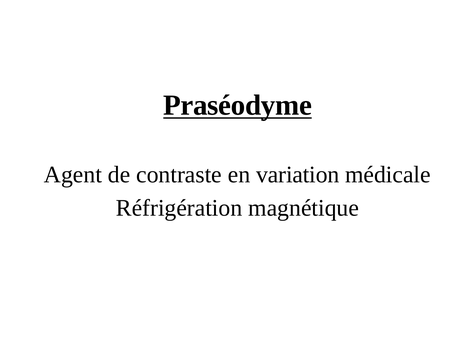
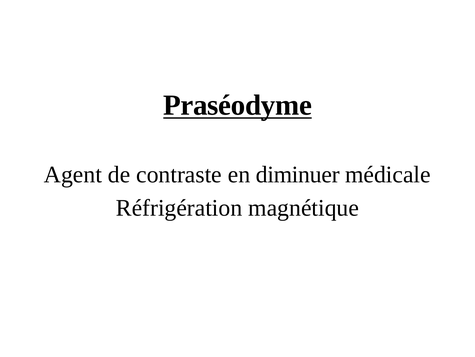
variation: variation -> diminuer (298, 174)
